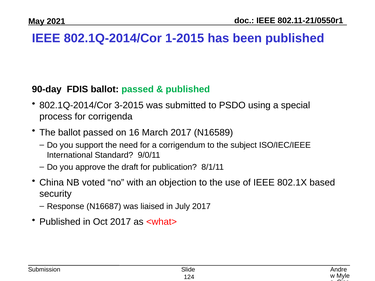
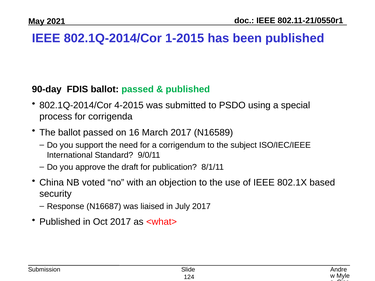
3-2015: 3-2015 -> 4-2015 (129, 105)
